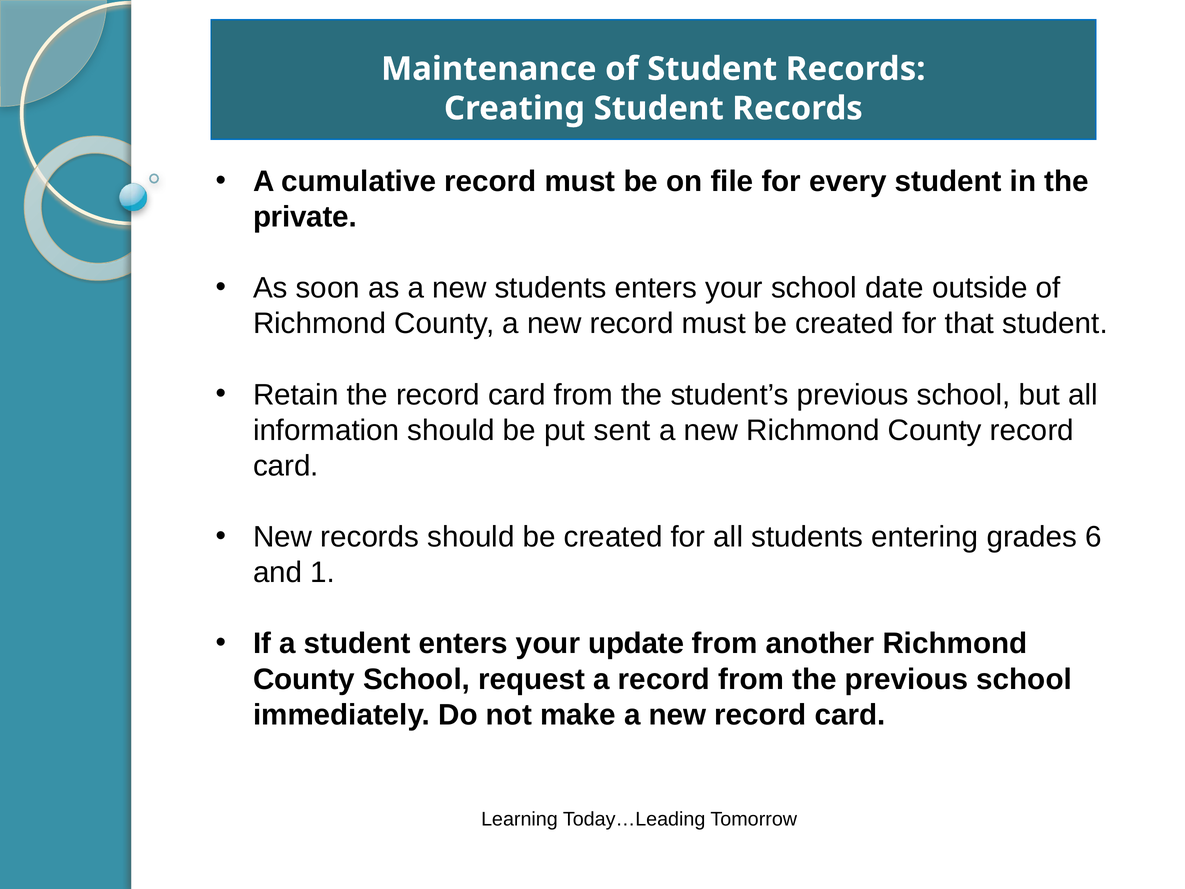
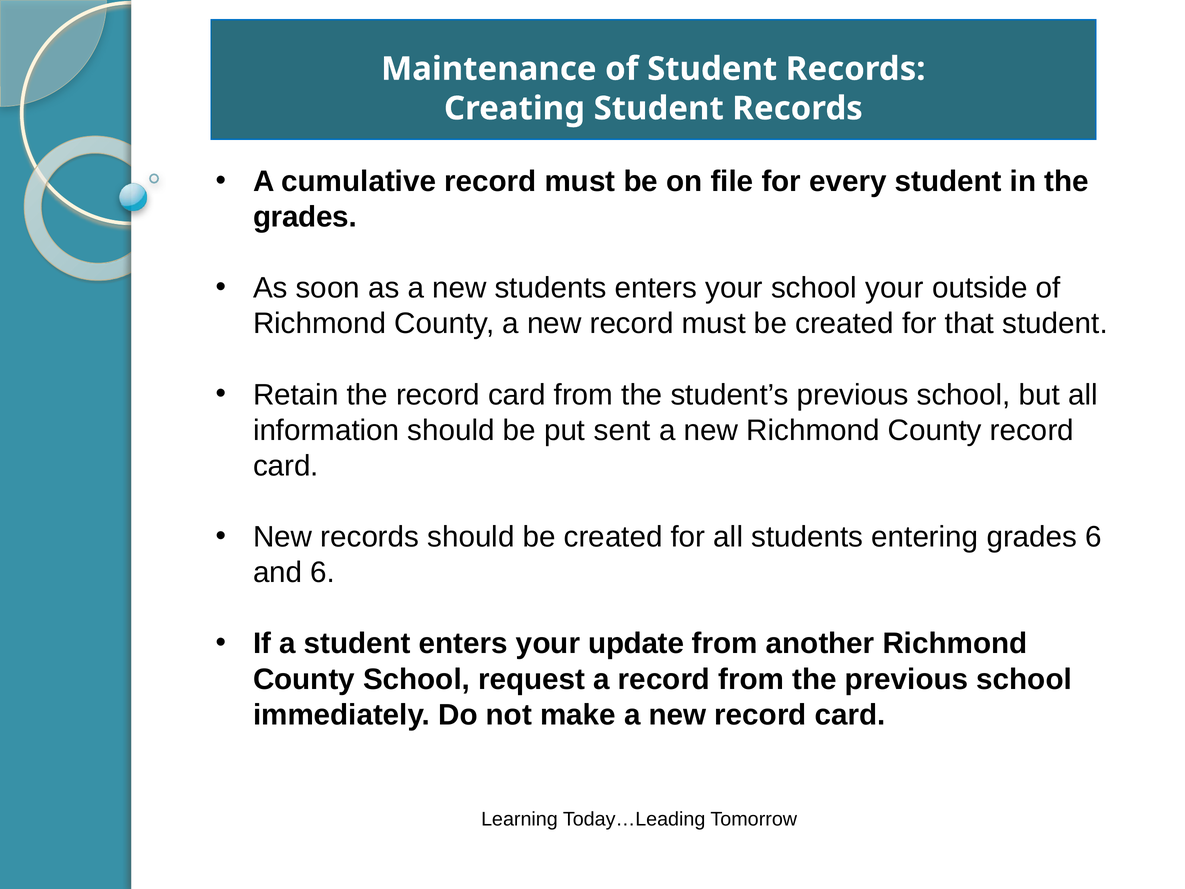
private: private -> grades (305, 217)
school date: date -> your (894, 288)
and 1: 1 -> 6 (323, 572)
